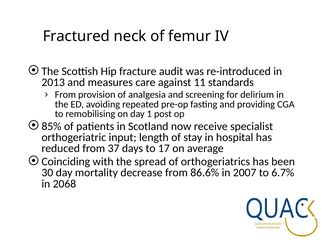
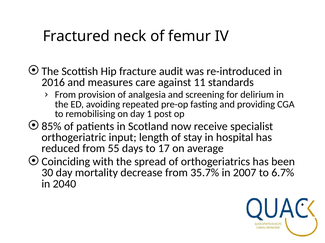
2013: 2013 -> 2016 (53, 83)
37: 37 -> 55 (114, 149)
86.6%: 86.6% -> 35.7% (205, 173)
2068: 2068 -> 2040 (64, 184)
